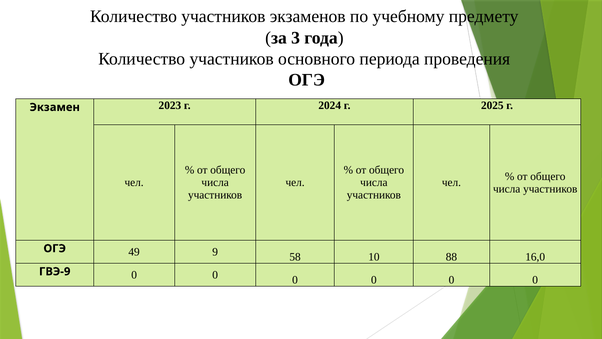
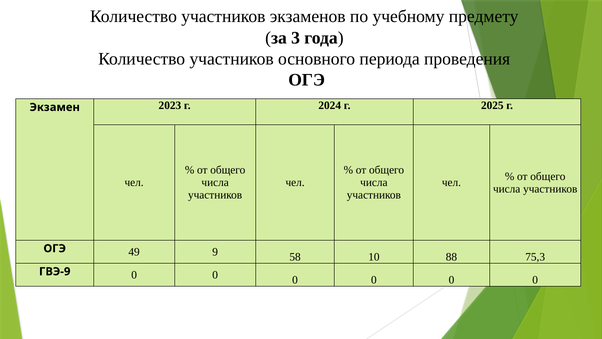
16,0: 16,0 -> 75,3 (535, 257)
